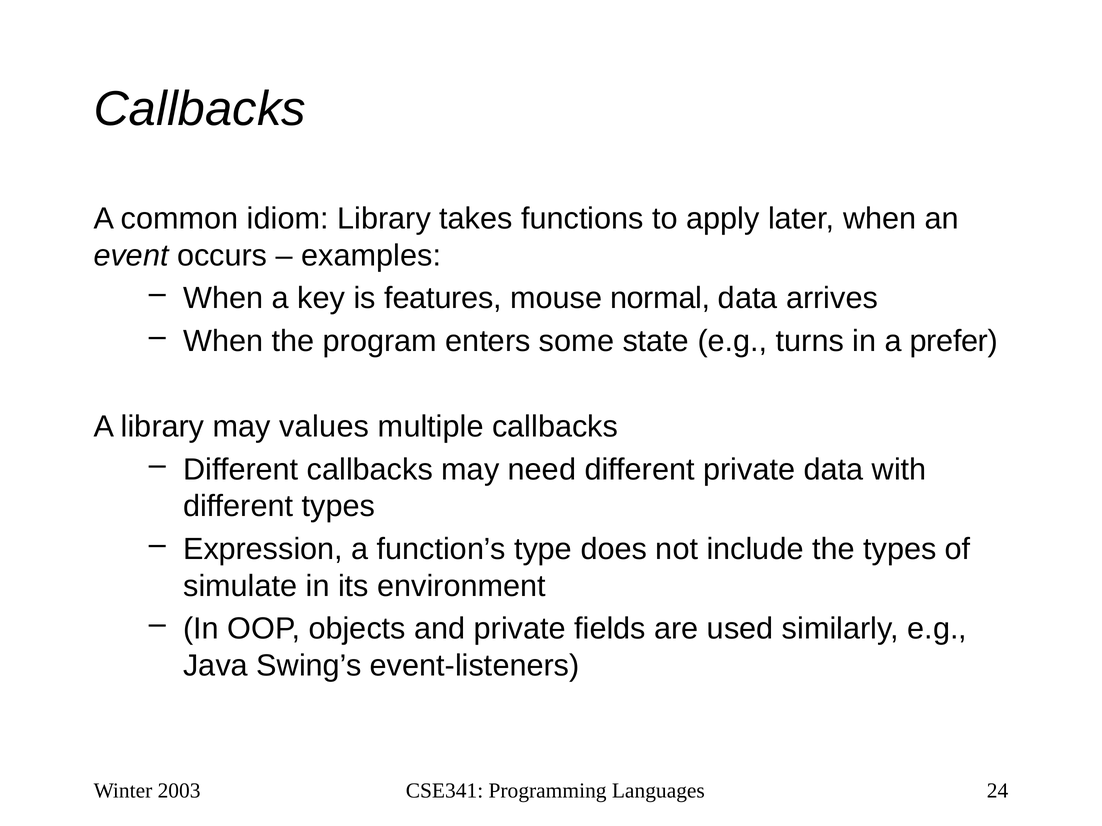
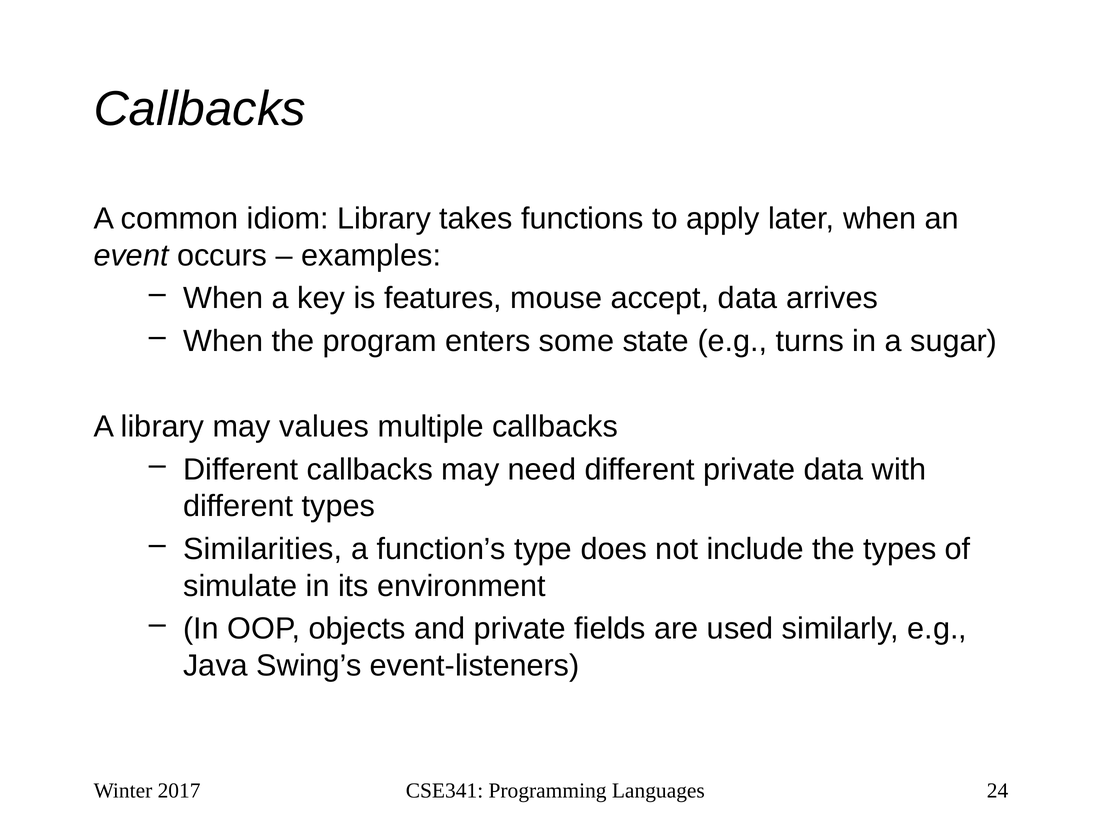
normal: normal -> accept (660, 298)
prefer: prefer -> sugar (954, 341)
Expression: Expression -> Similarities (263, 550)
2003: 2003 -> 2017 (179, 791)
